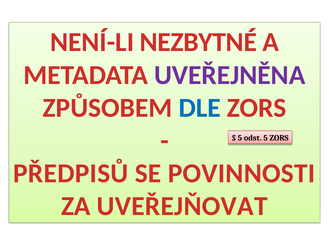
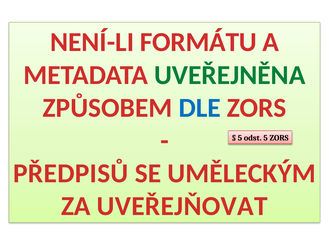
NEZBYTNÉ: NEZBYTNÉ -> FORMÁTU (198, 42)
UVEŘEJNĚNA colour: purple -> green (230, 75)
POVINNOSTI: POVINNOSTI -> UMĚLECKÝM (242, 174)
